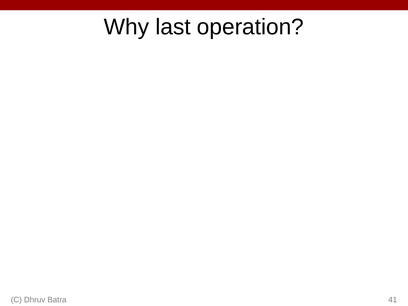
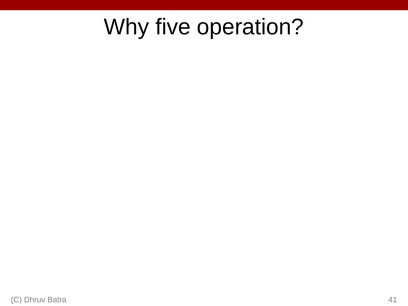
last: last -> five (173, 27)
